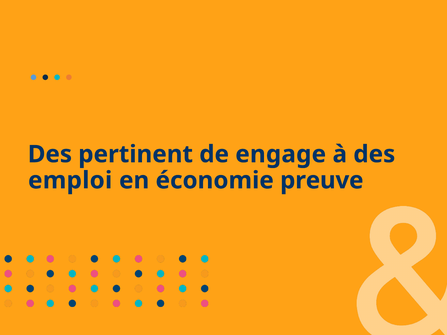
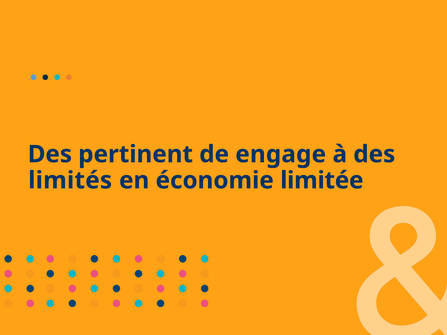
emploi: emploi -> limités (70, 181)
preuve: preuve -> limitée (322, 181)
